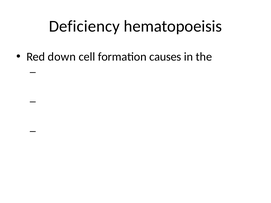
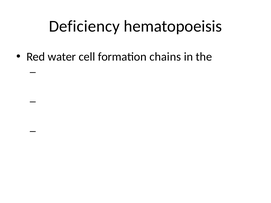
down: down -> water (62, 57)
causes: causes -> chains (165, 57)
